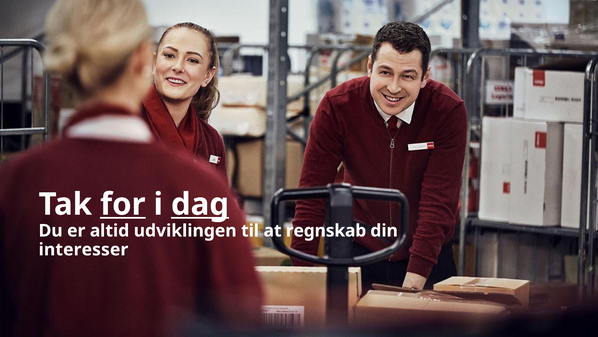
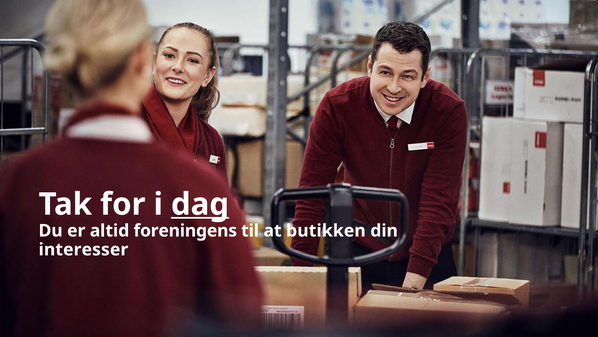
for underline: present -> none (123, 204)
udviklingen: udviklingen -> foreningens (185, 230)
regnskab: regnskab -> butikken (326, 230)
